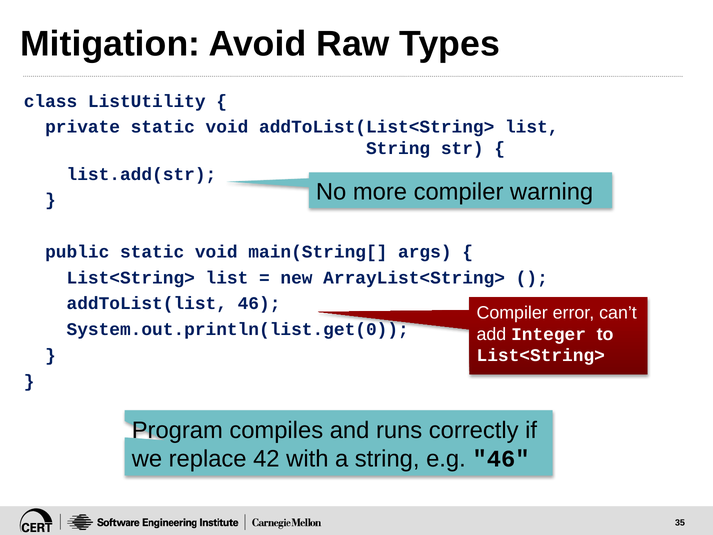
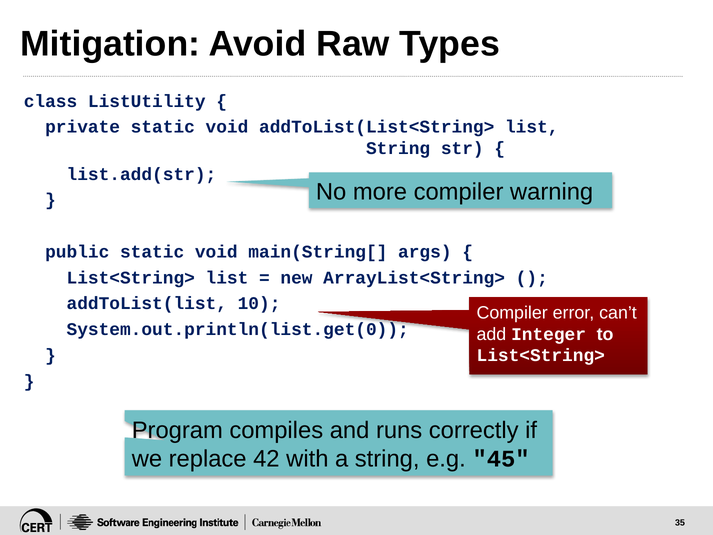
addToList(list 46: 46 -> 10 (259, 303)
e.g 46: 46 -> 45 (501, 459)
